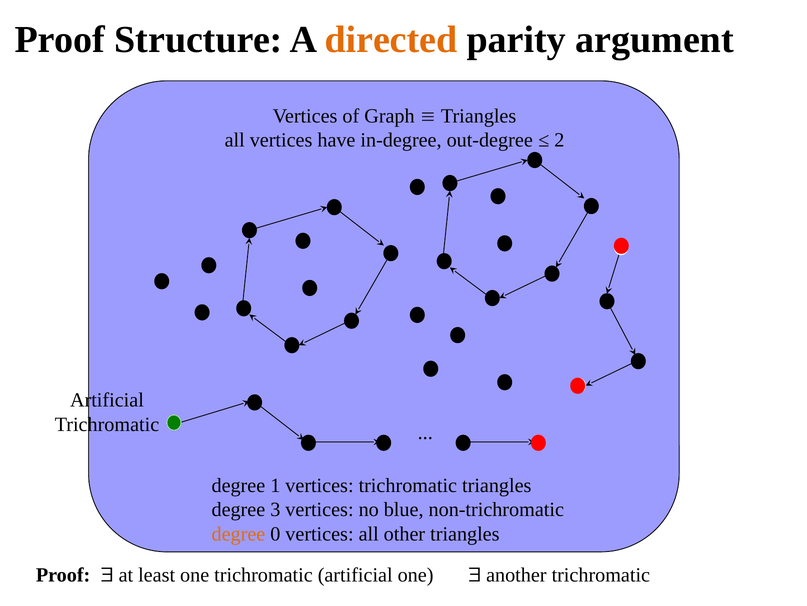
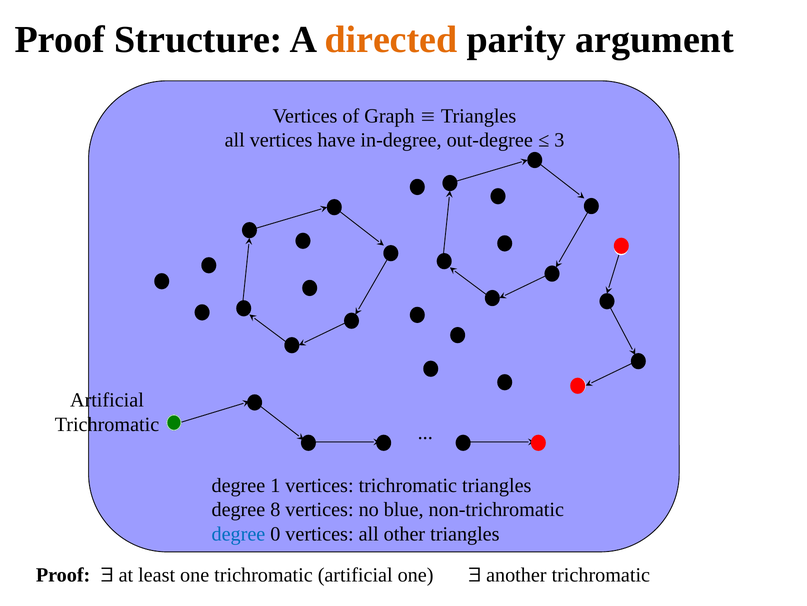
2: 2 -> 3 (559, 140)
3: 3 -> 8 (275, 509)
degree colour: orange -> blue (238, 533)
